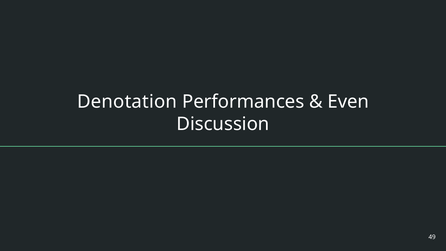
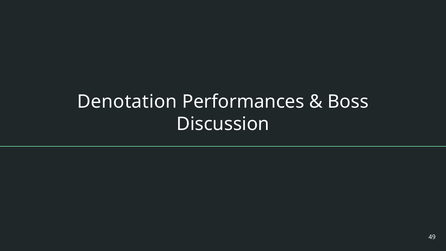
Even: Even -> Boss (348, 102)
